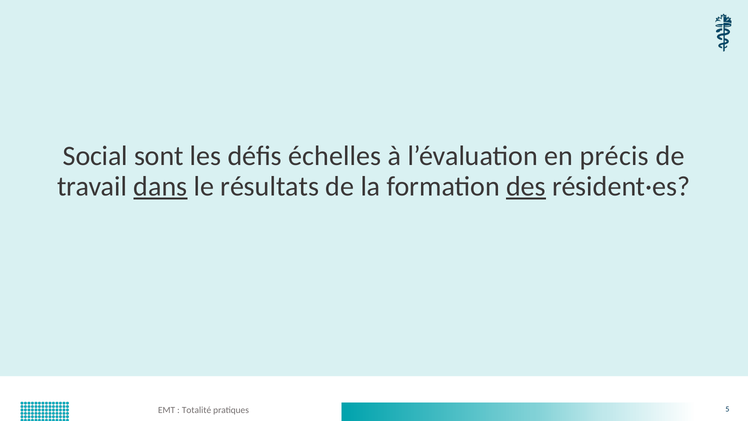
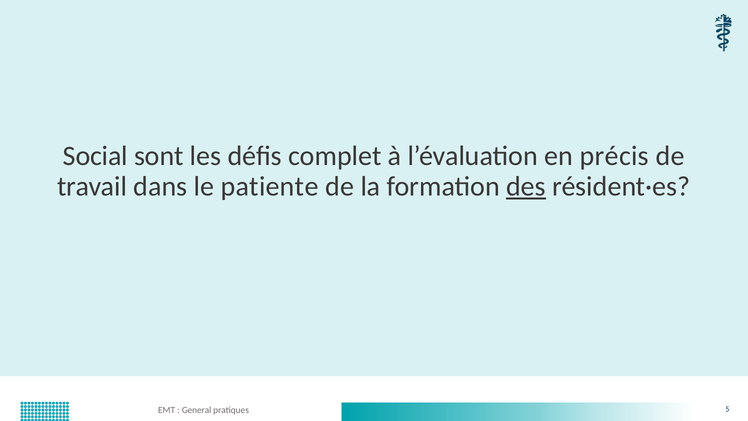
échelles: échelles -> complet (335, 156)
dans underline: present -> none (160, 186)
résultats: résultats -> patiente (270, 186)
Totalité: Totalité -> General (197, 410)
